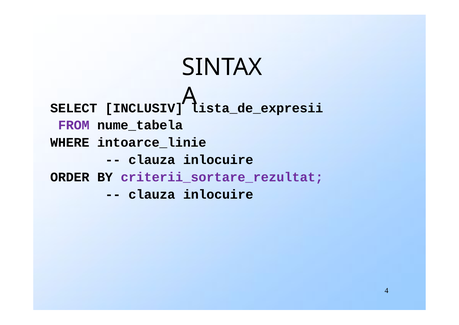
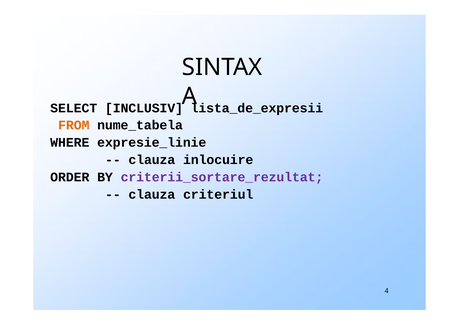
FROM colour: purple -> orange (74, 125)
intoarce_linie: intoarce_linie -> expresie_linie (152, 142)
inlocuire: inlocuire -> criteriul (218, 194)
